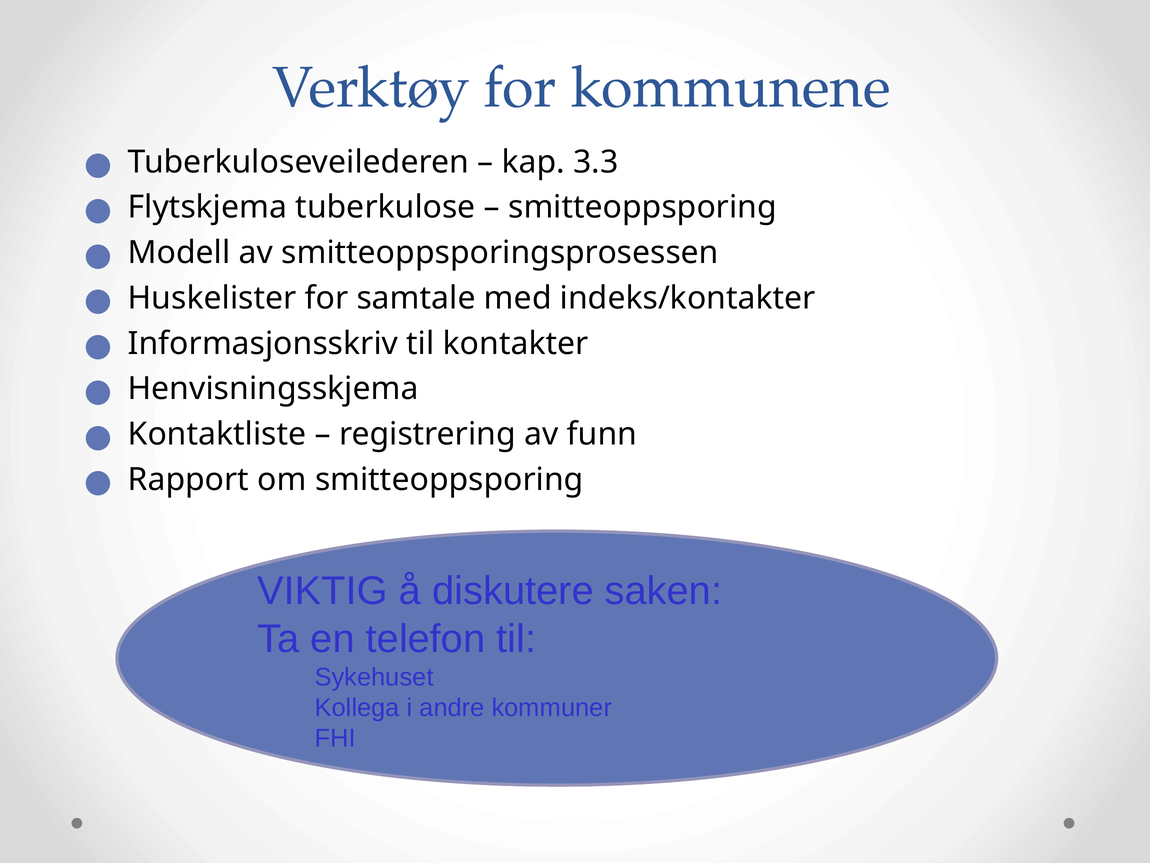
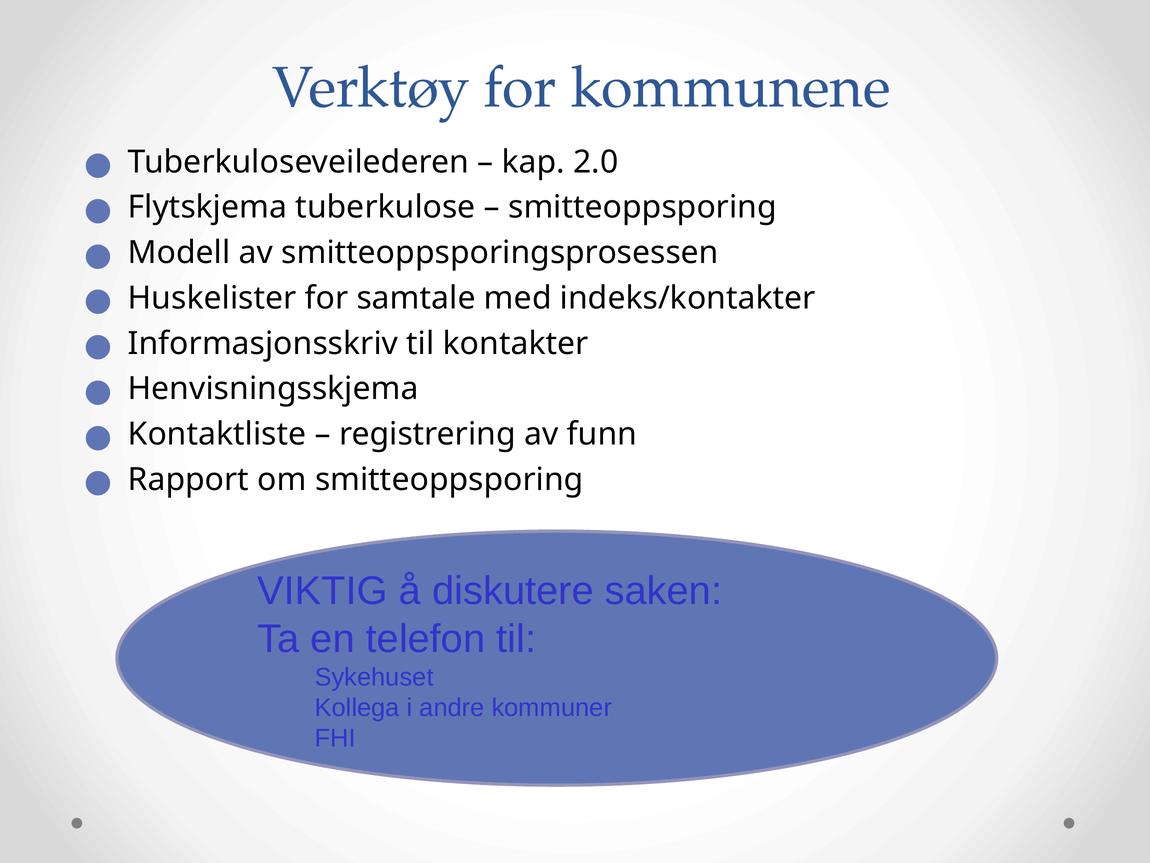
3.3: 3.3 -> 2.0 (596, 162)
